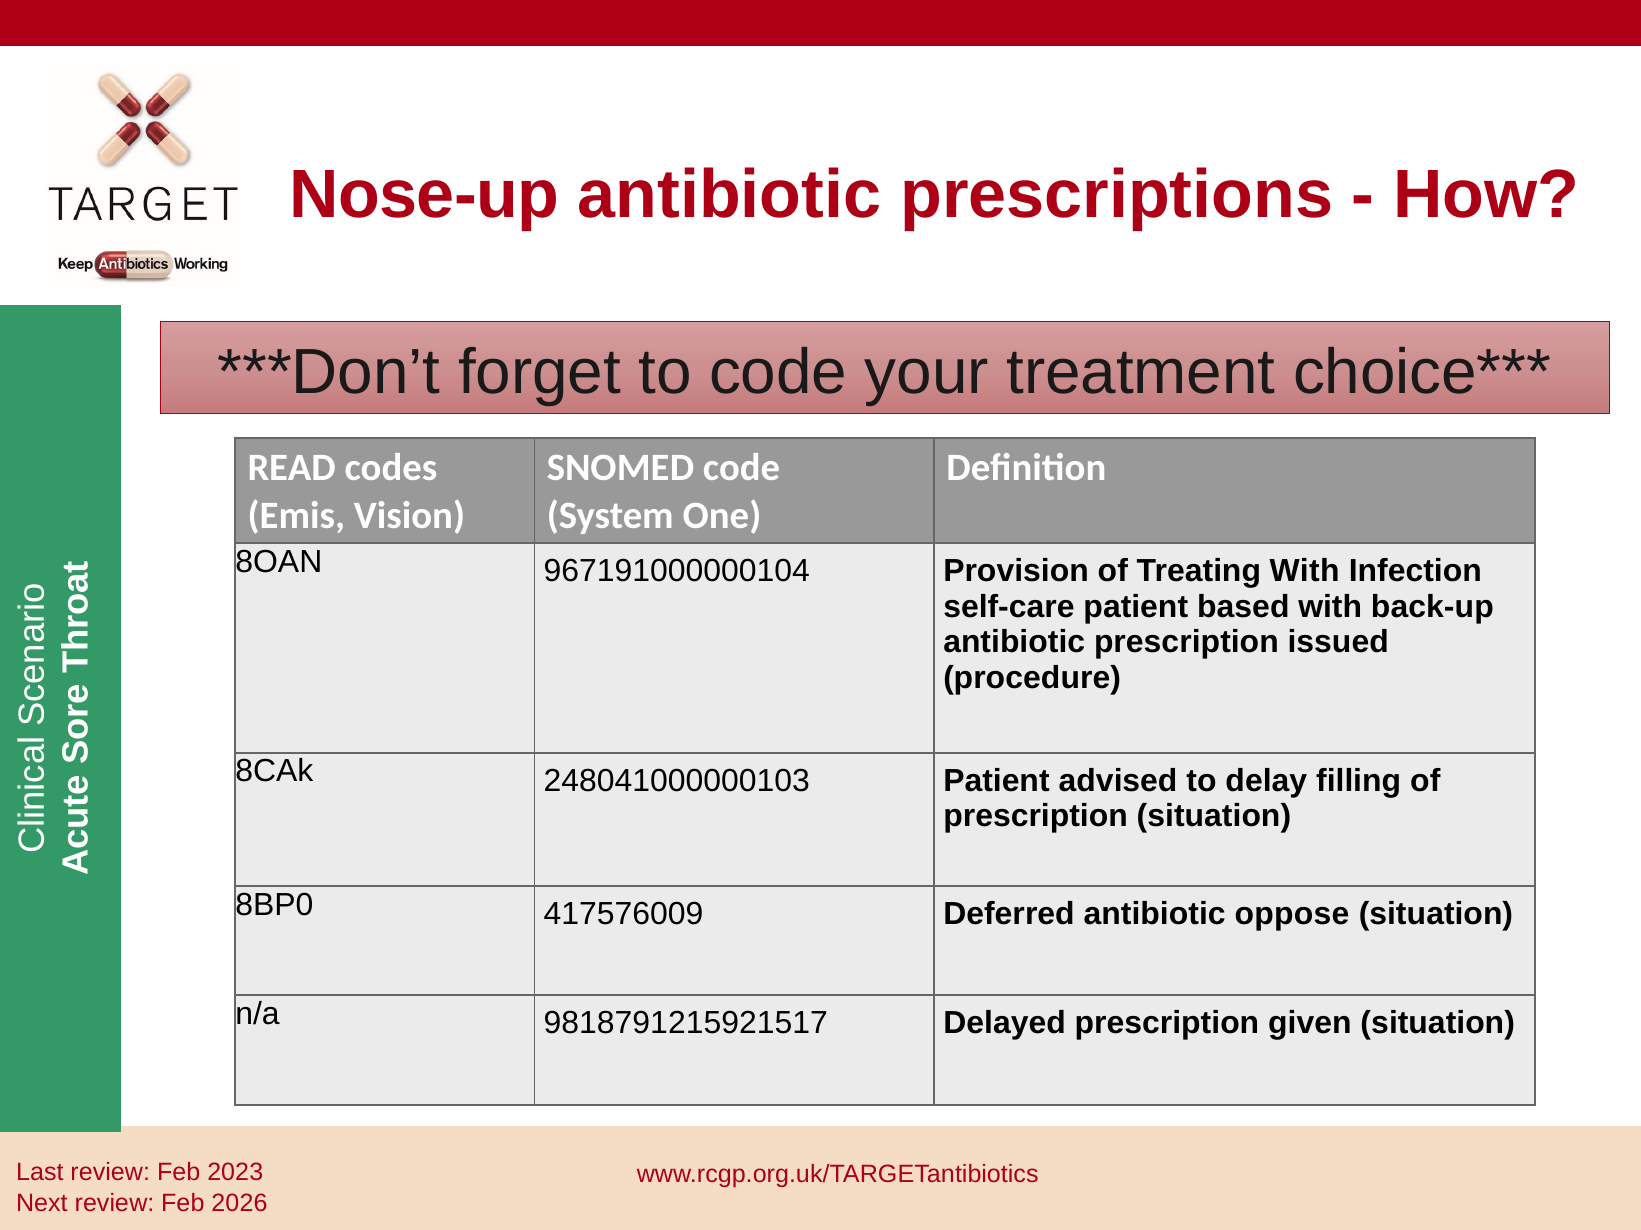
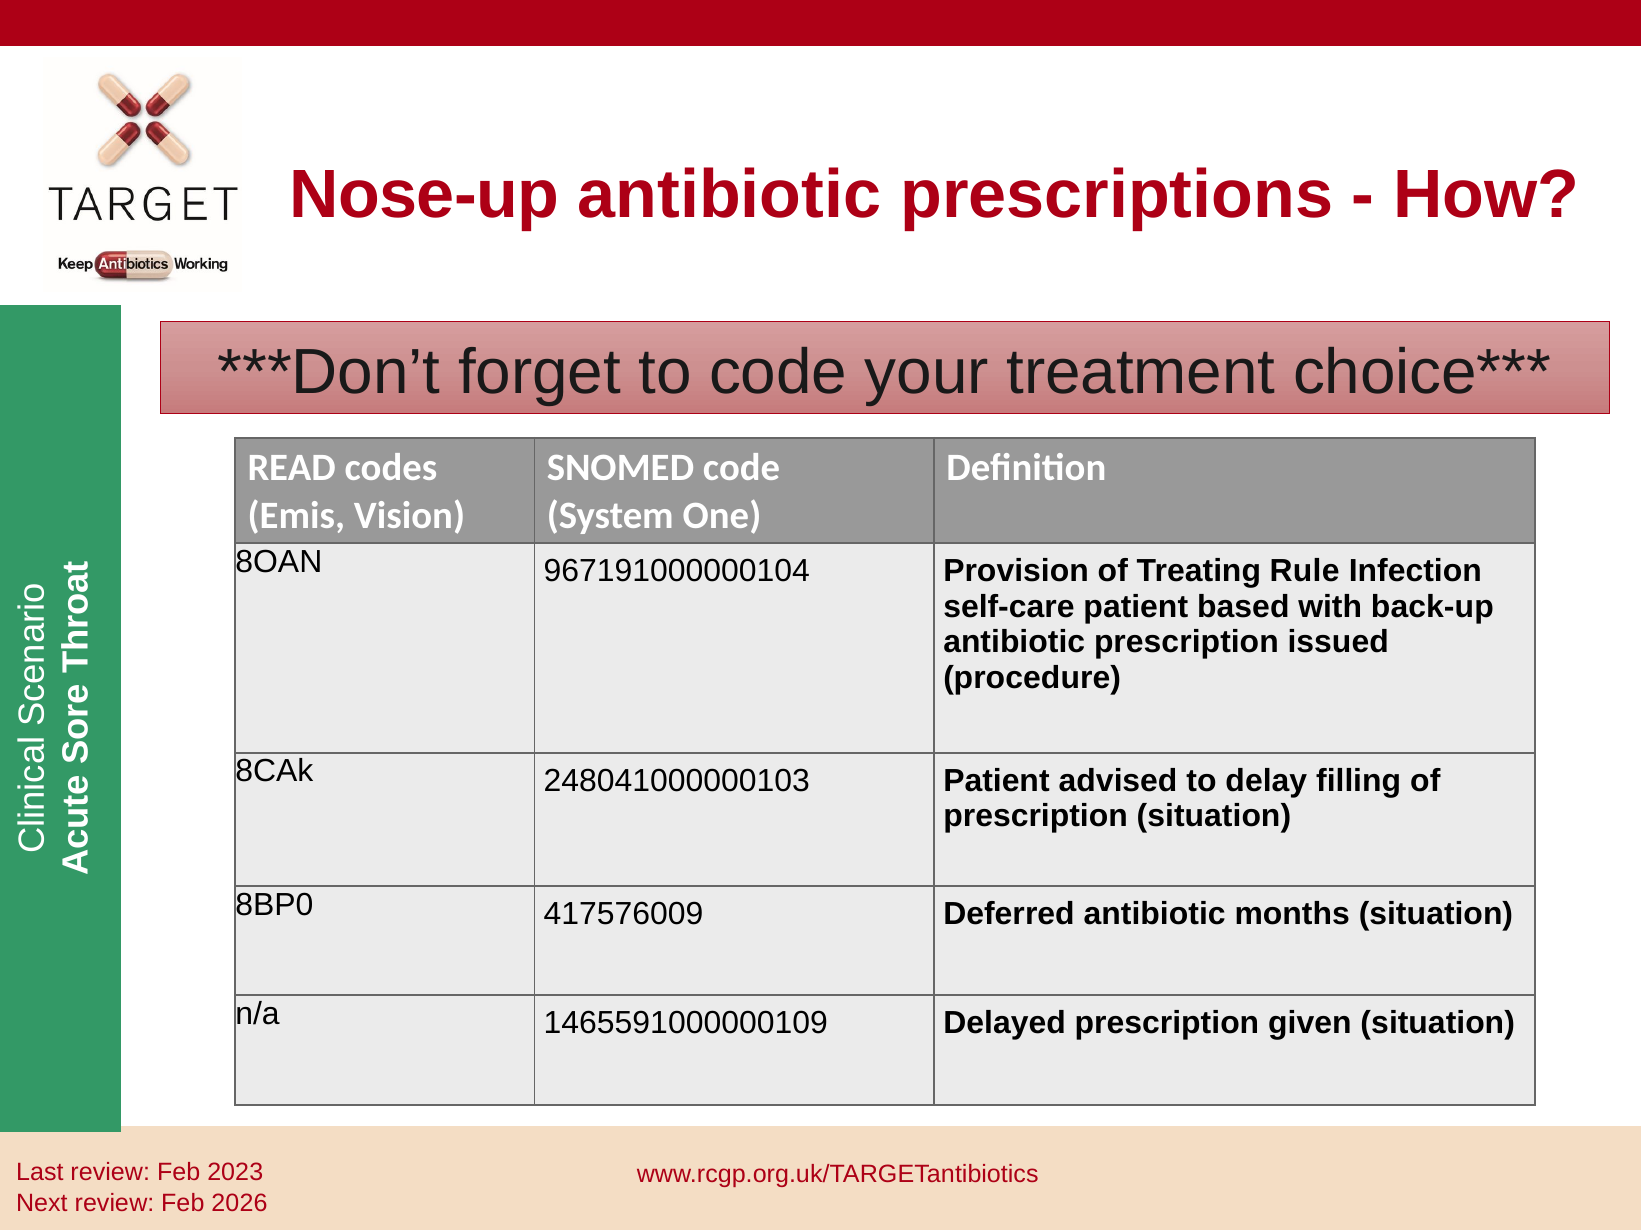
Treating With: With -> Rule (1305, 571)
oppose: oppose -> months (1292, 914)
9818791215921517: 9818791215921517 -> 1465591000000109 (686, 1023)
